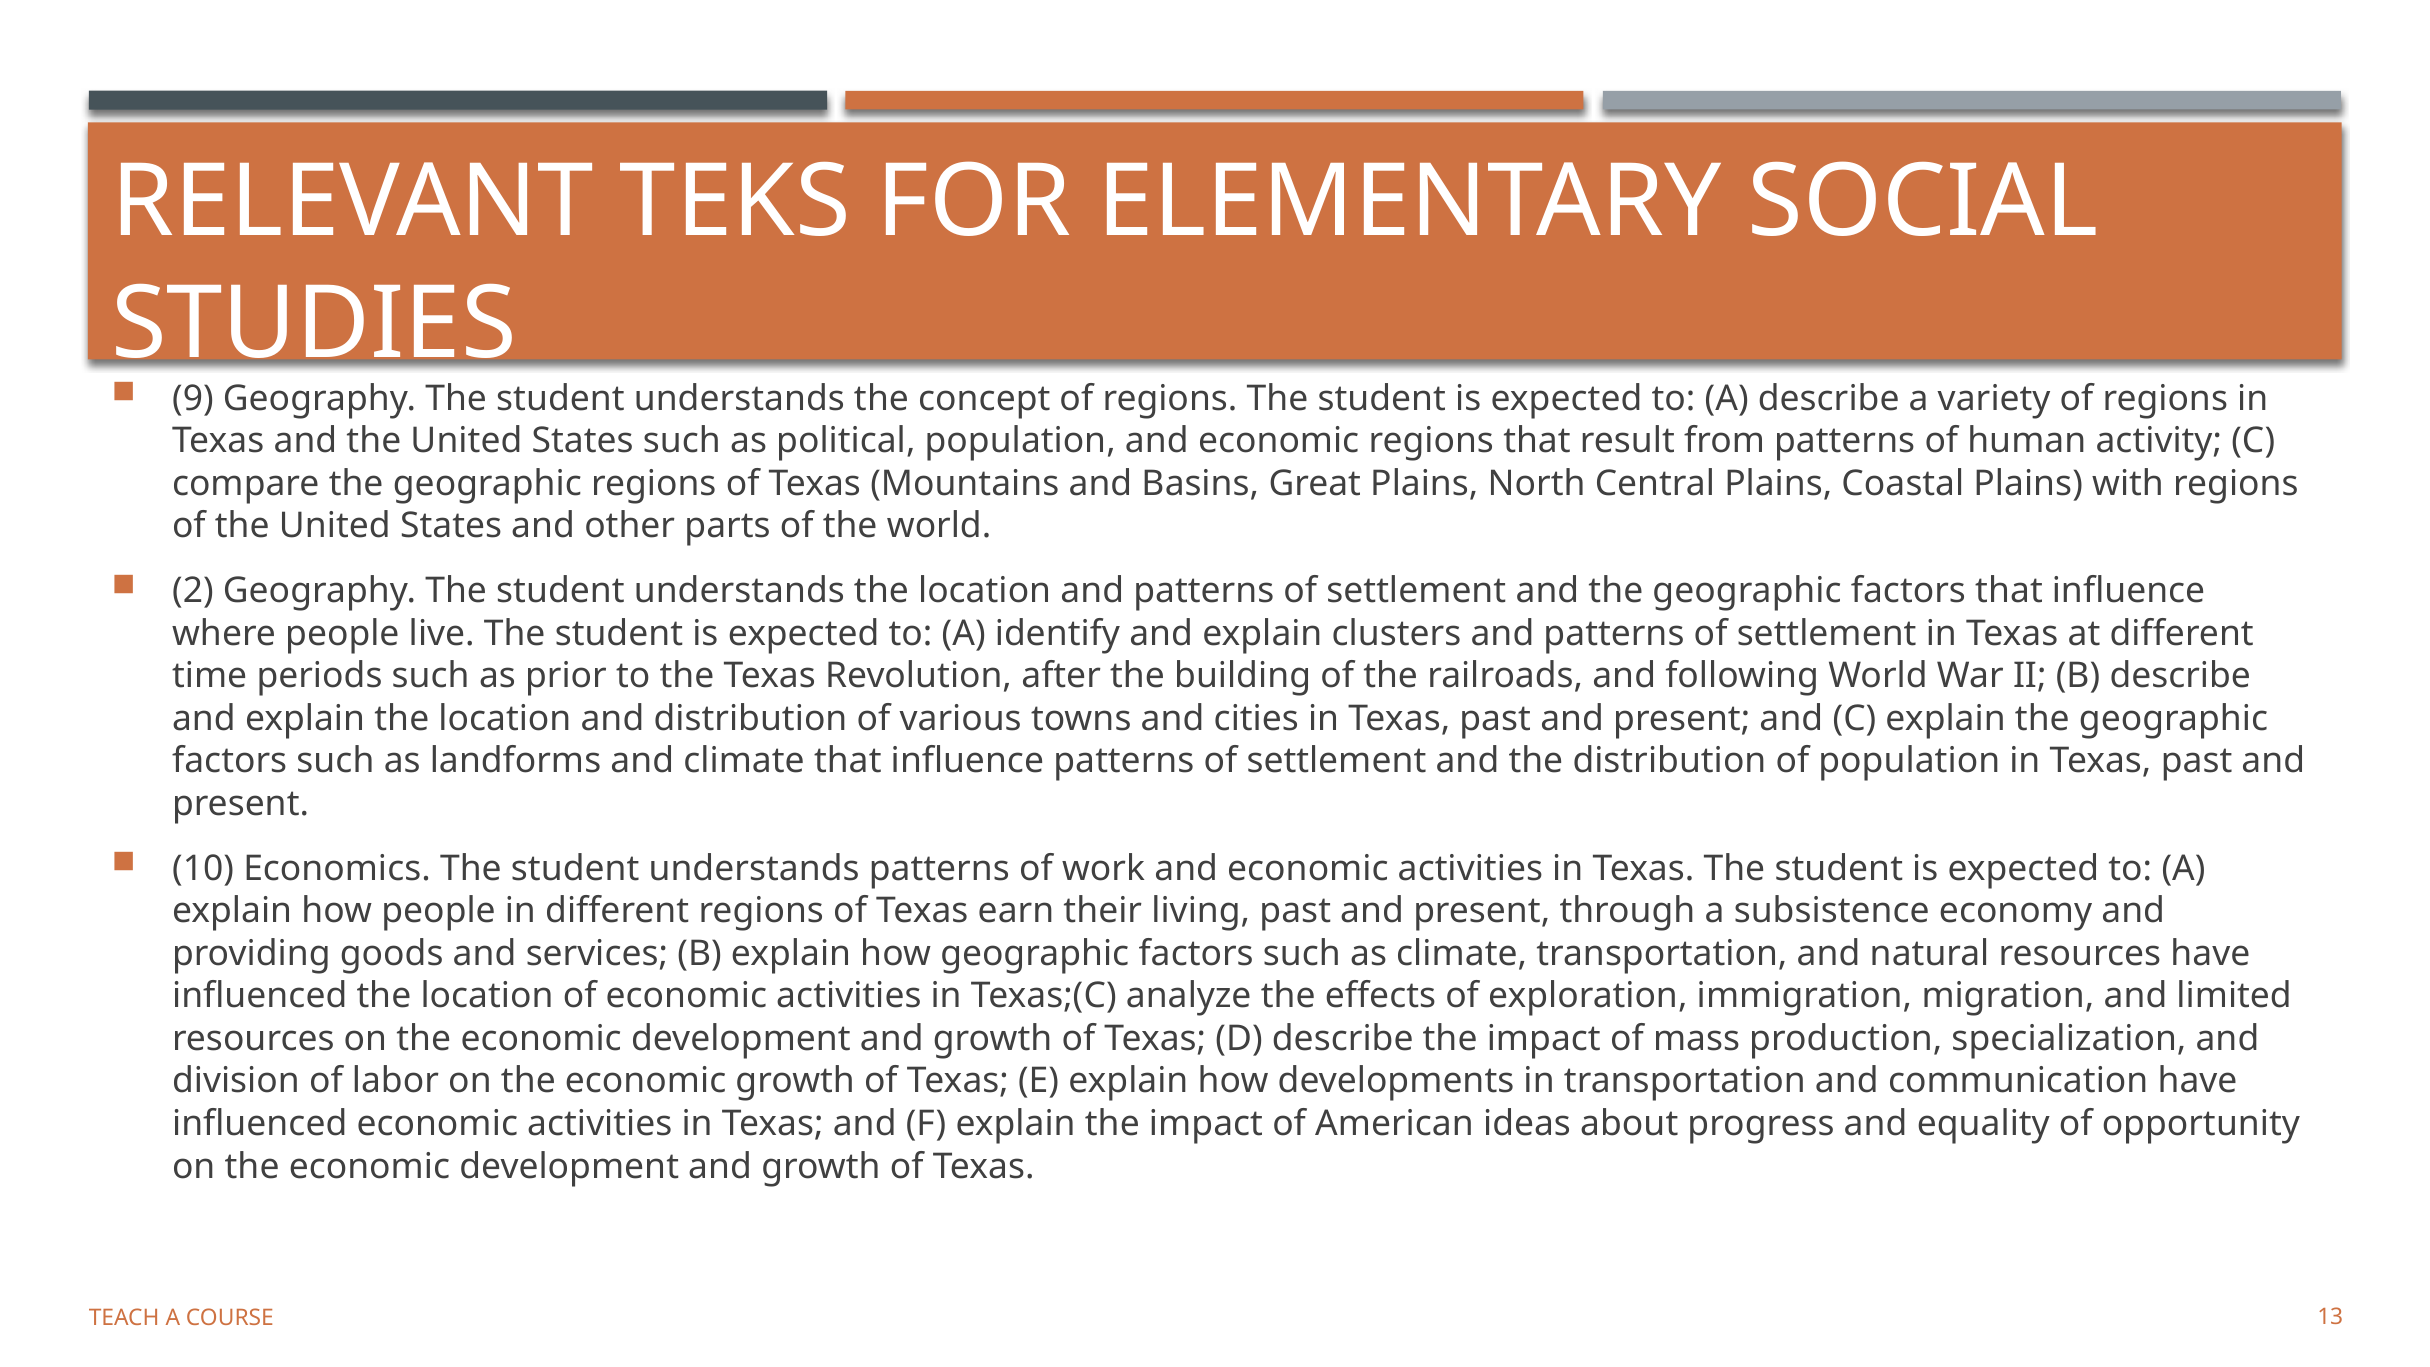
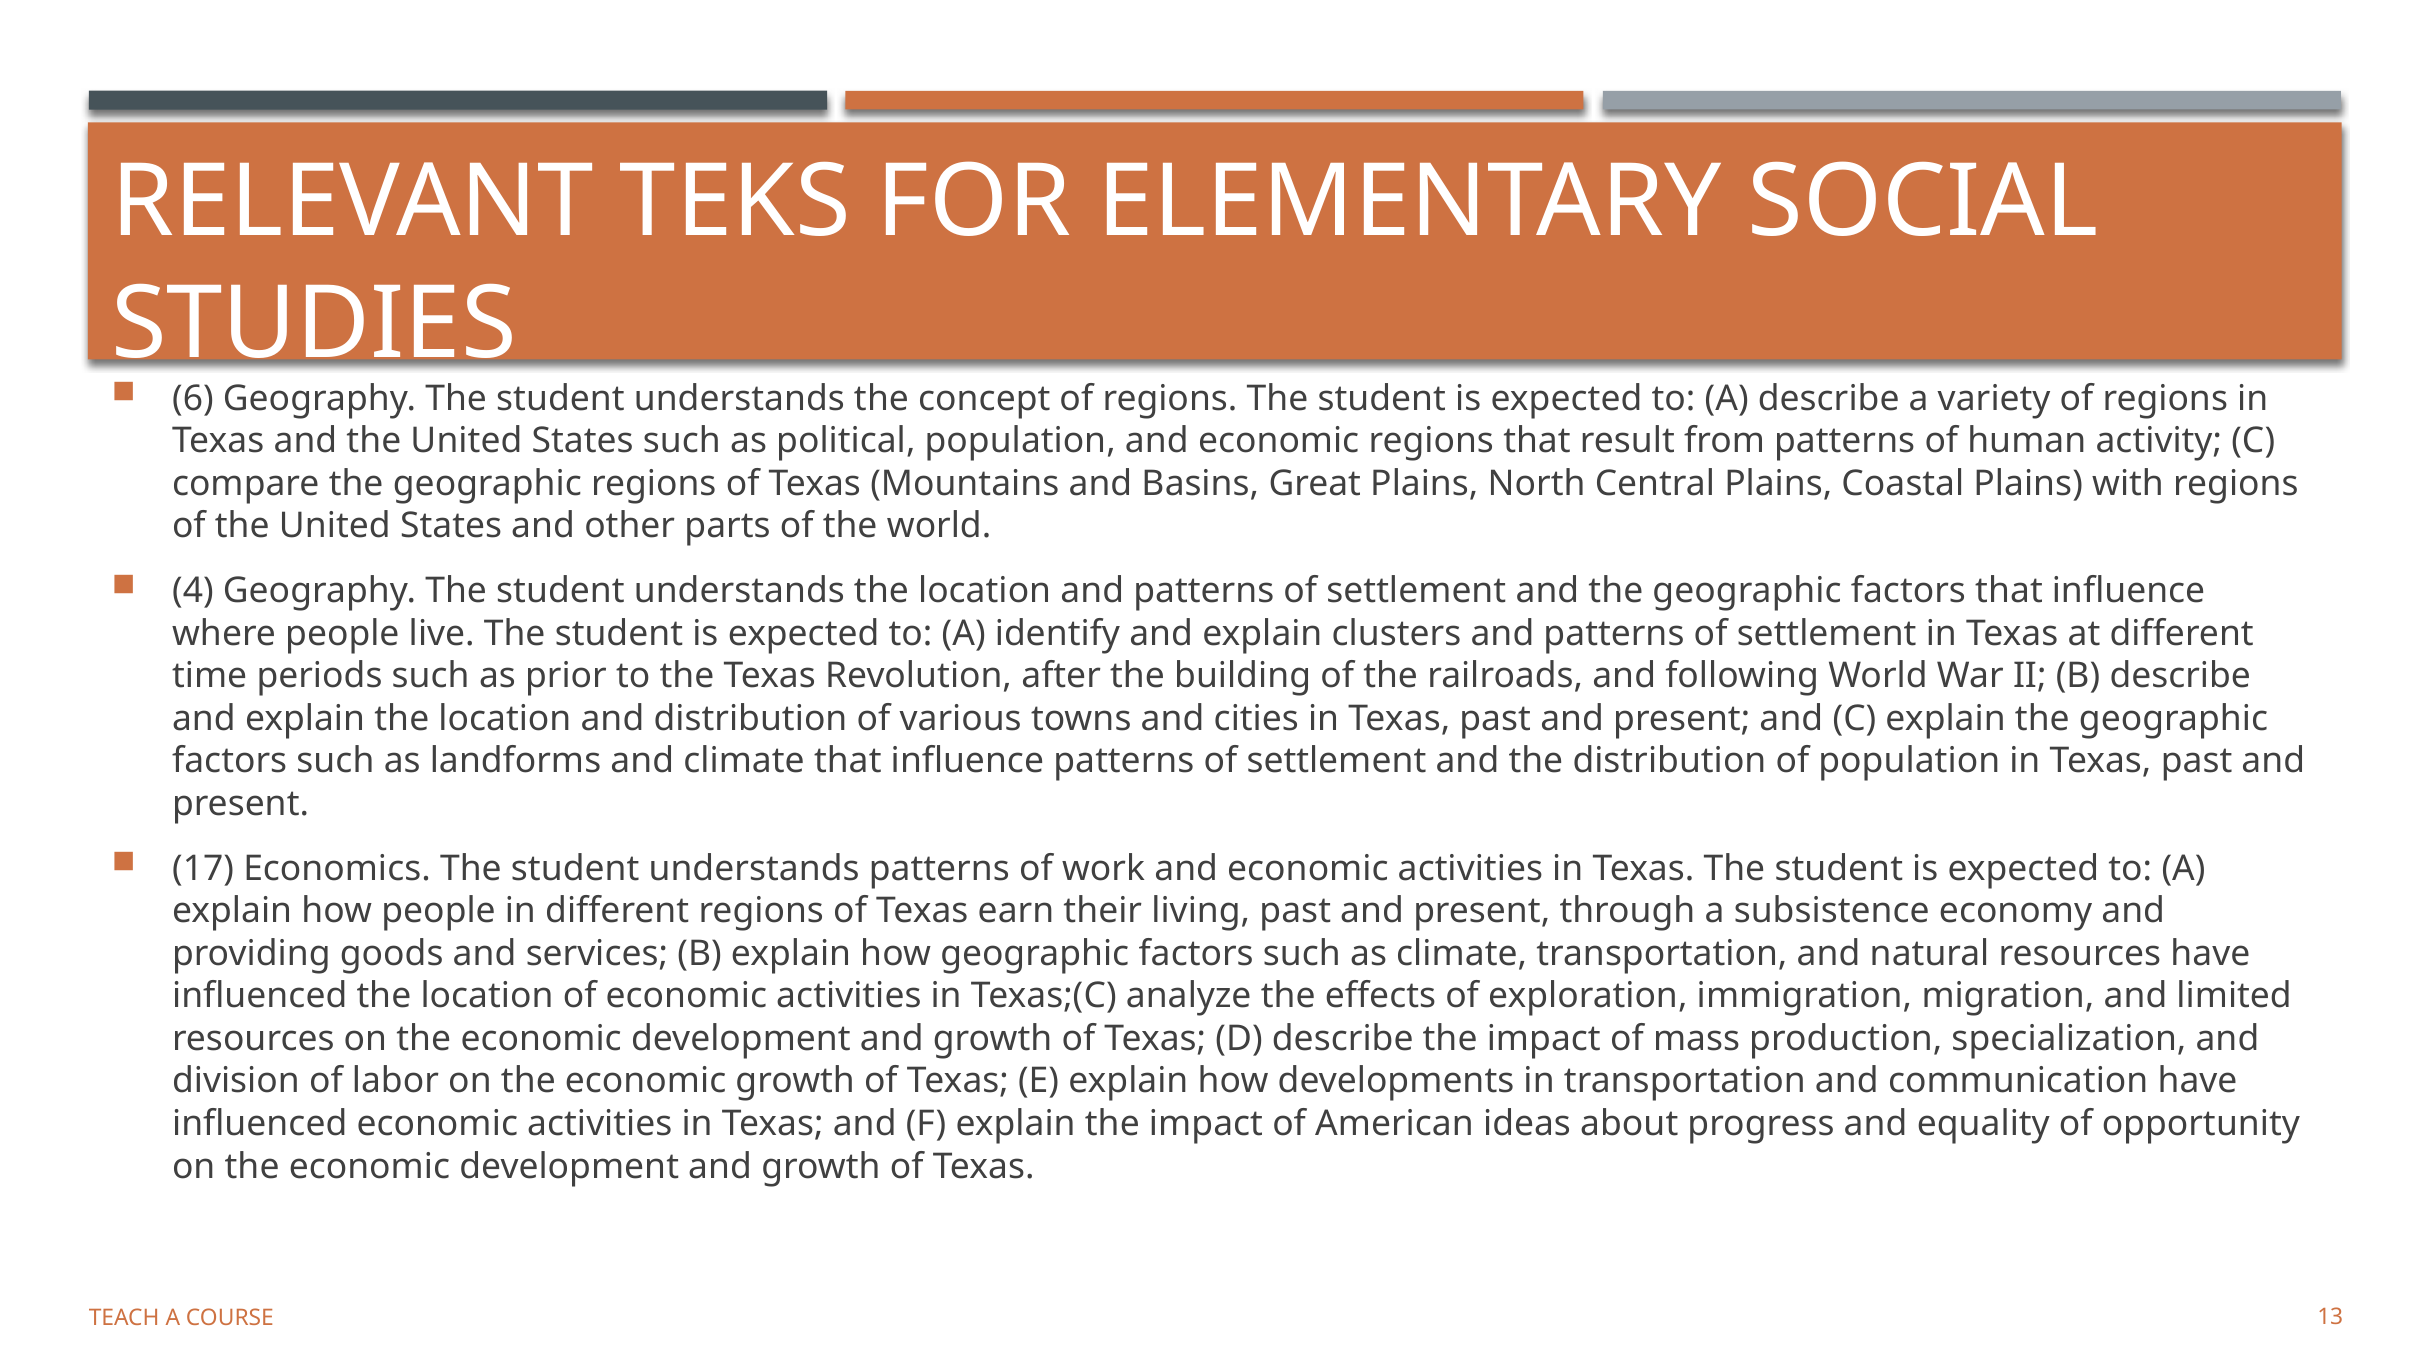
9: 9 -> 6 (193, 398)
2: 2 -> 4 (193, 591)
10: 10 -> 17 (203, 868)
